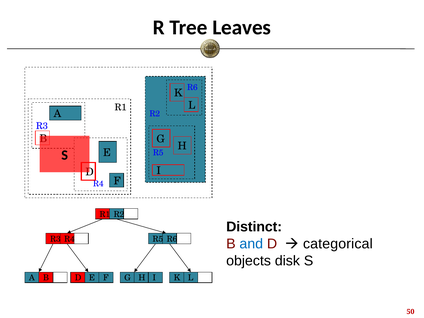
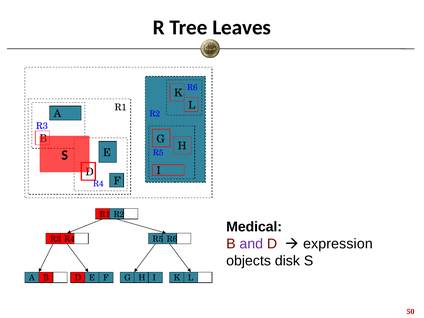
Distinct: Distinct -> Medical (254, 227)
and colour: blue -> purple (251, 244)
categorical: categorical -> expression (338, 244)
